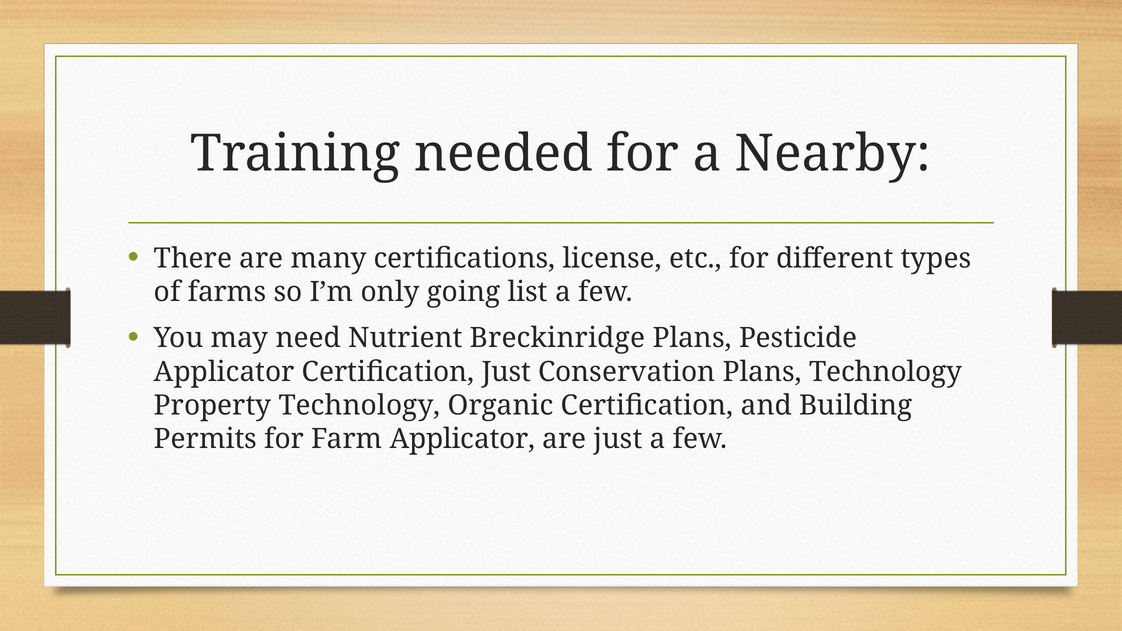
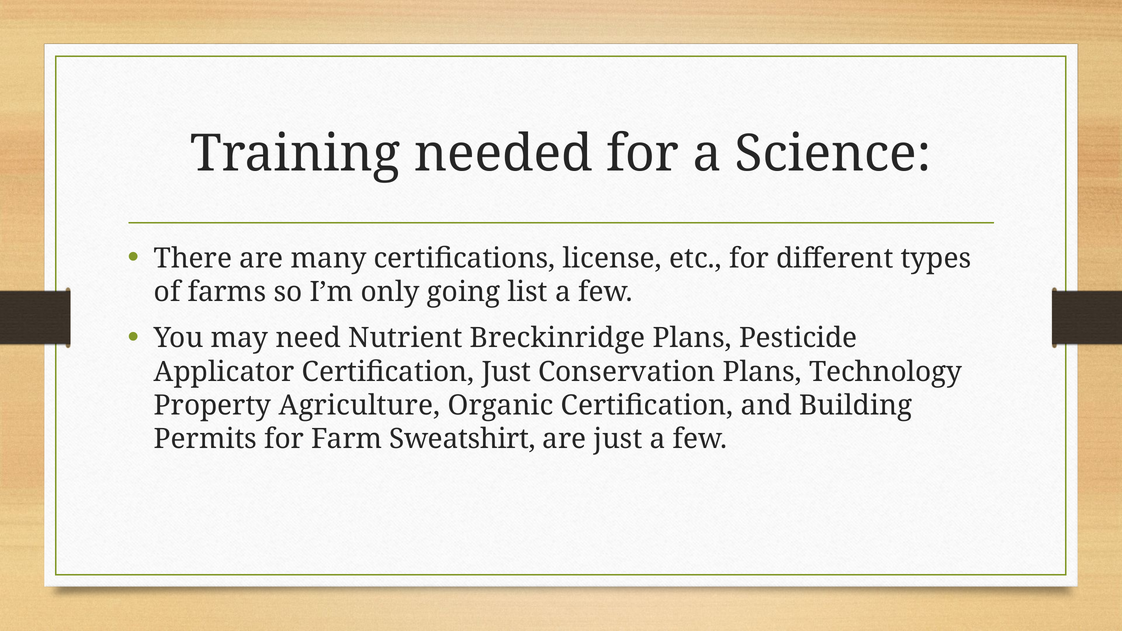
Nearby: Nearby -> Science (833, 154)
Property Technology: Technology -> Agriculture (360, 406)
Farm Applicator: Applicator -> Sweatshirt (462, 439)
